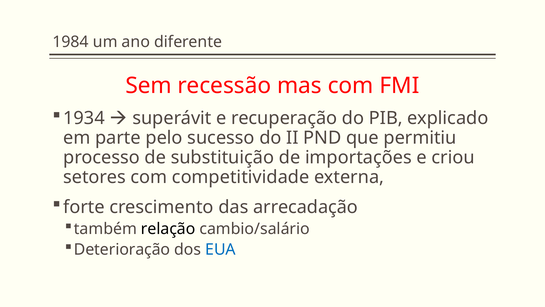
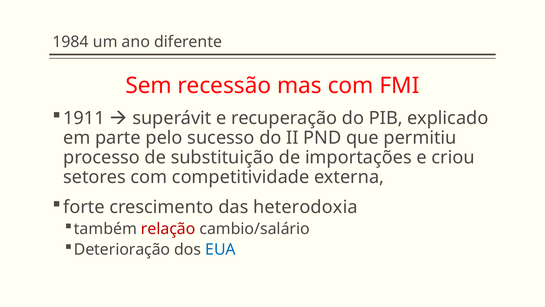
1934: 1934 -> 1911 (84, 118)
arrecadação: arrecadação -> heterodoxia (305, 207)
relação colour: black -> red (168, 229)
